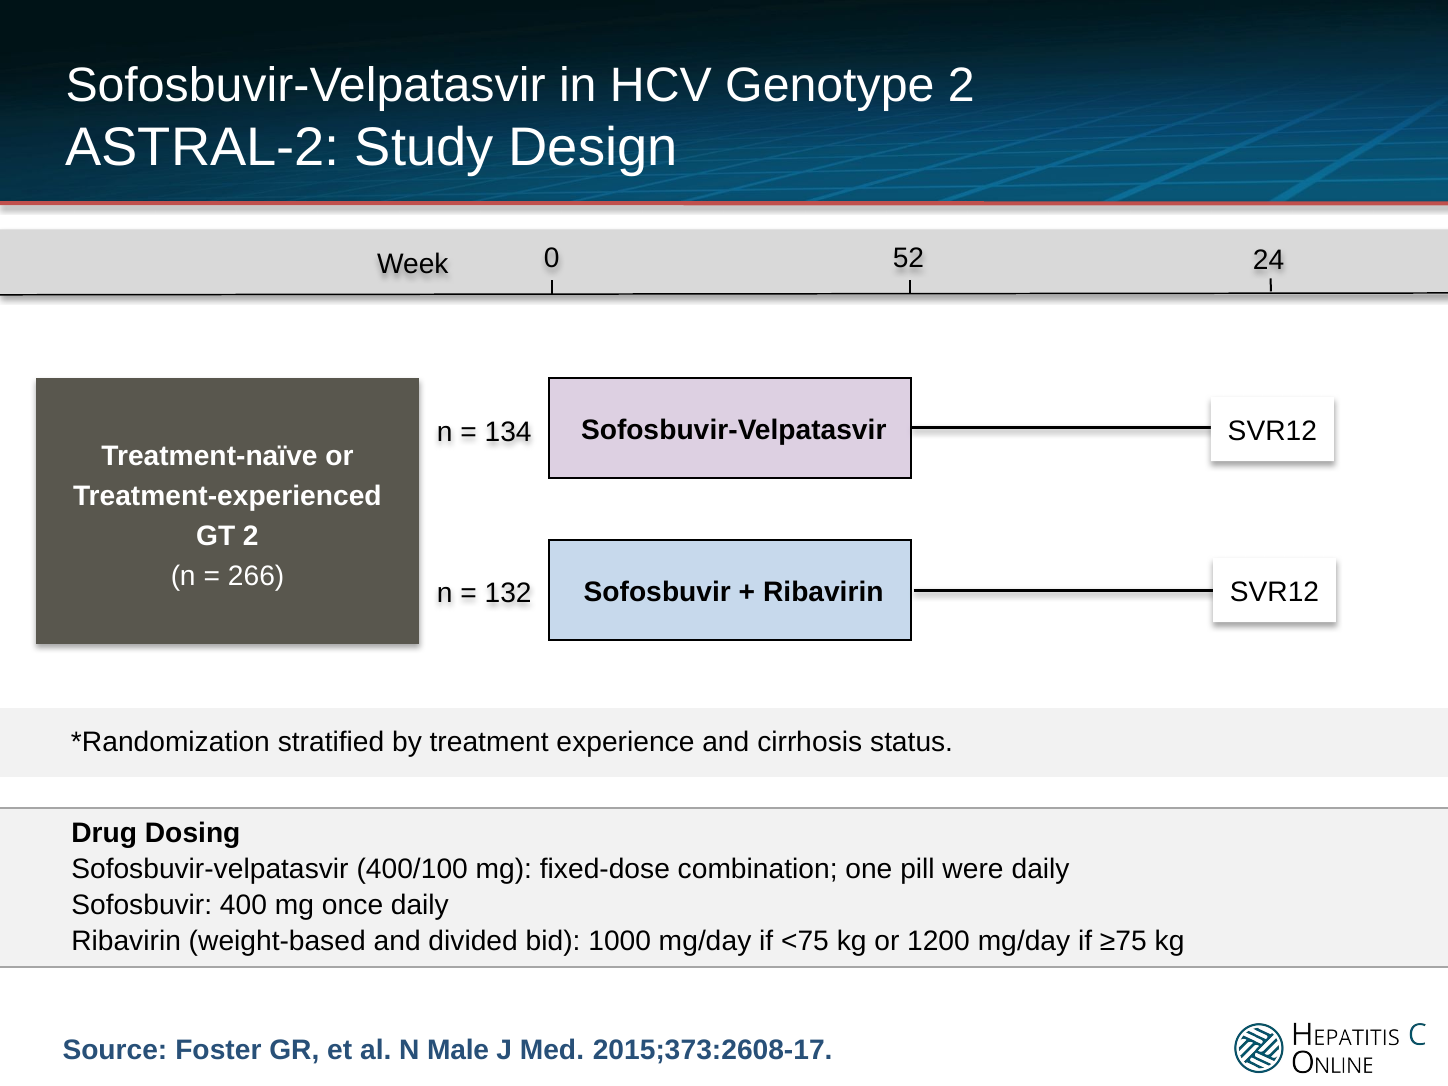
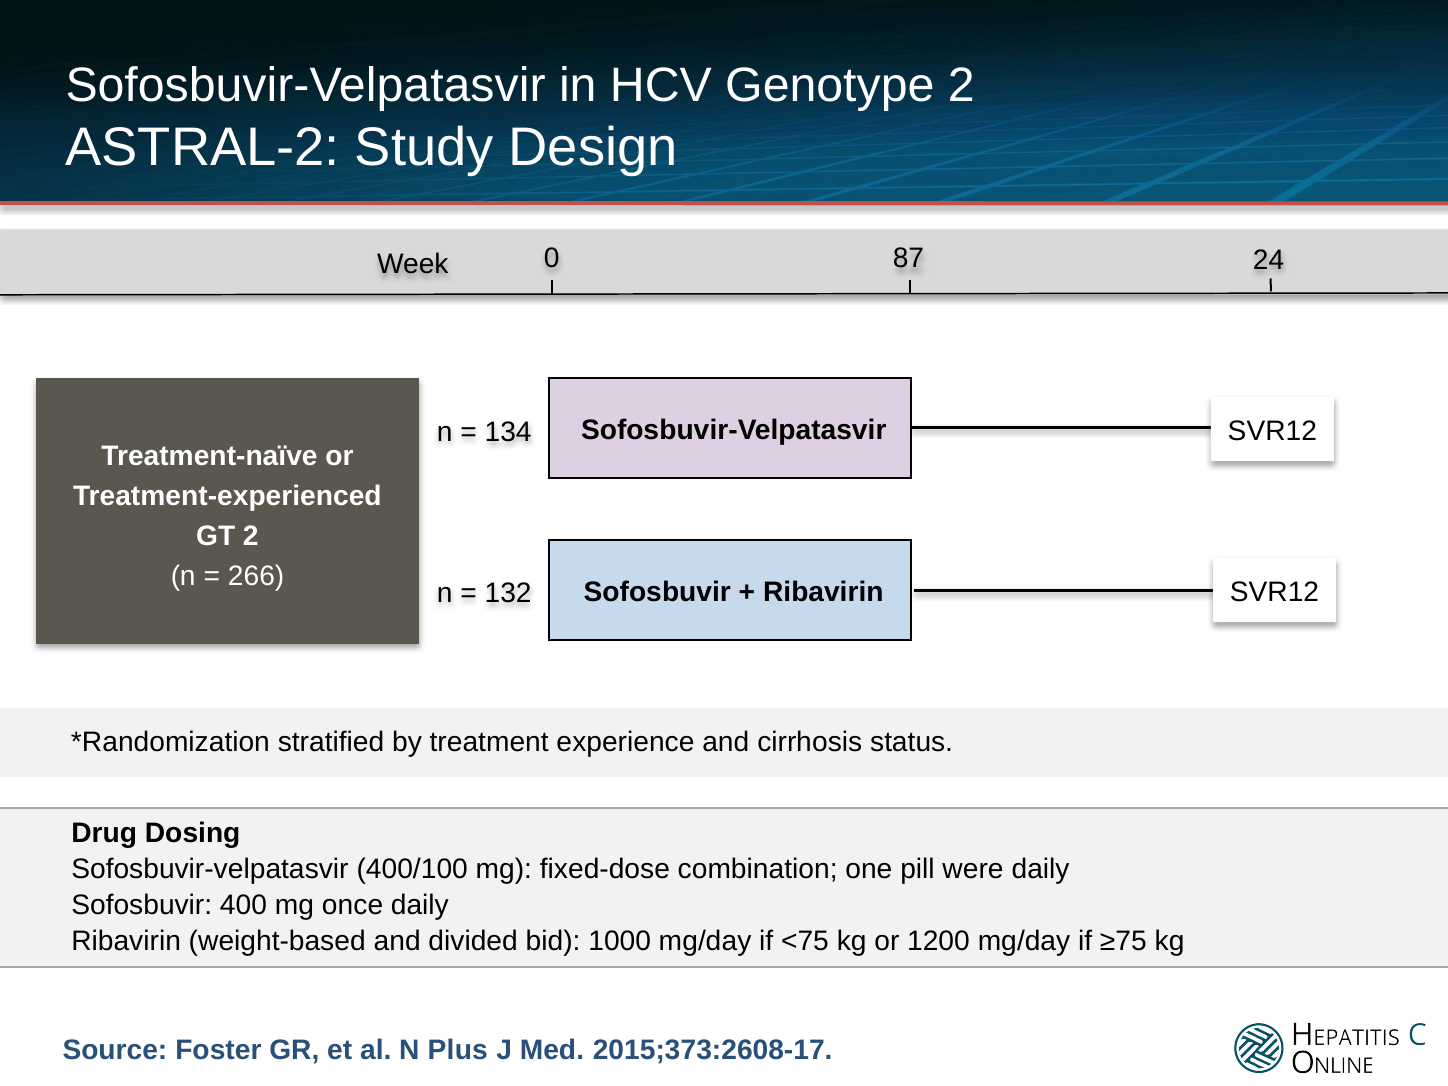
52: 52 -> 87 (908, 259)
Male: Male -> Plus (458, 1050)
